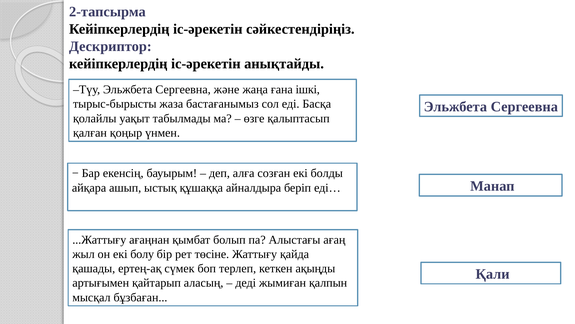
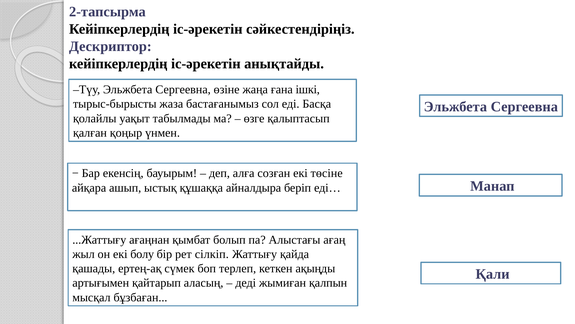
және: және -> өзіне (227, 89)
болды: болды -> төсіне (327, 173)
төсіне: төсіне -> сілкіп (212, 254)
